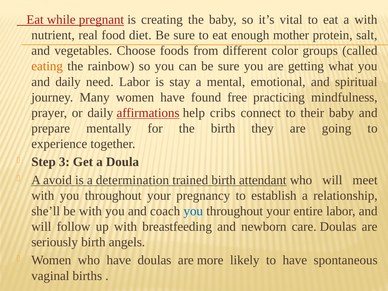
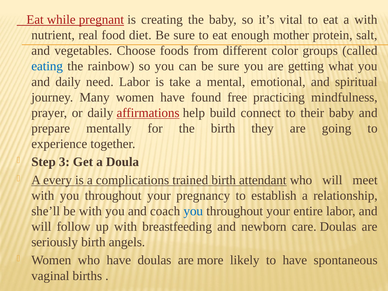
eating colour: orange -> blue (47, 66)
stay: stay -> take (180, 82)
cribs: cribs -> build (223, 113)
avoid: avoid -> every (58, 180)
determination: determination -> complications (132, 180)
